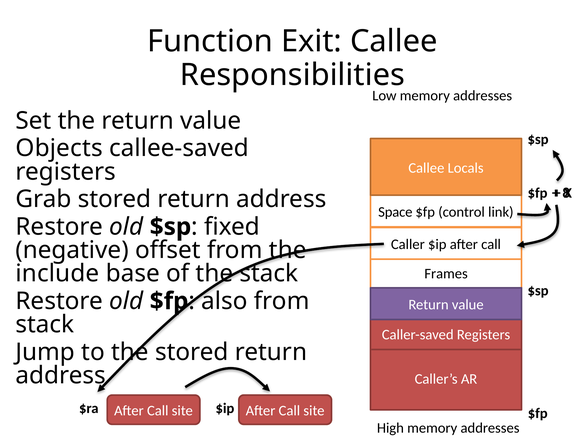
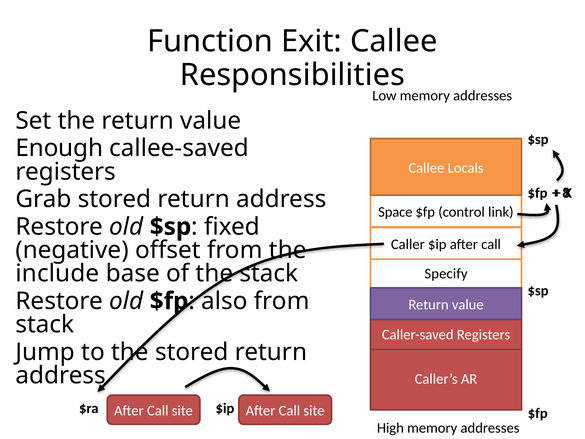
Objects: Objects -> Enough (59, 148)
Frames: Frames -> Specify (446, 274)
